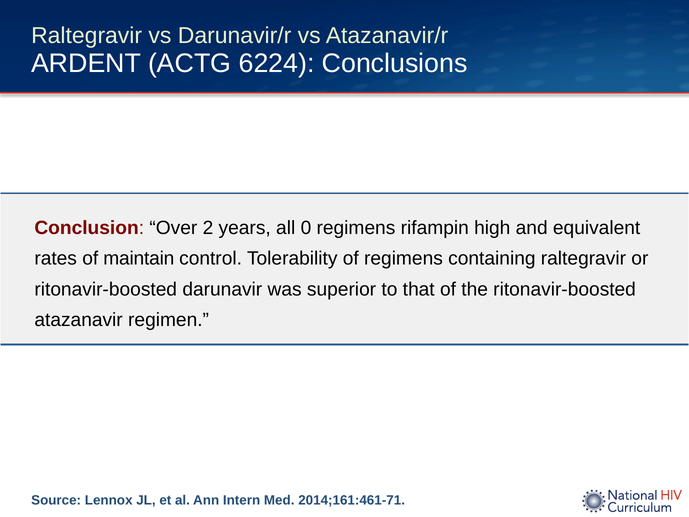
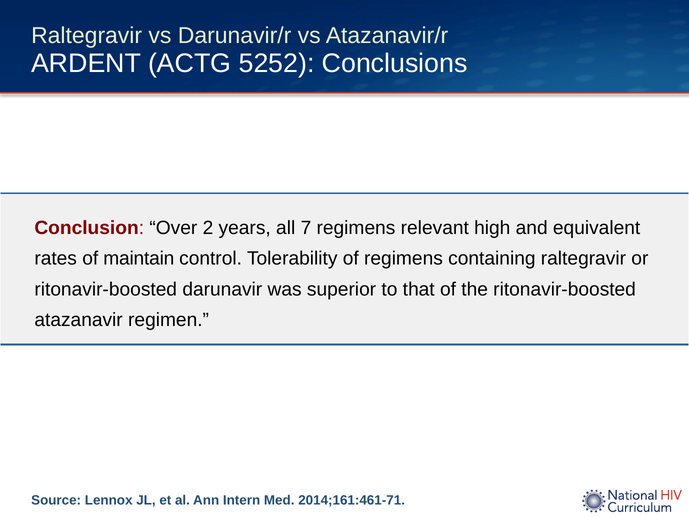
6224: 6224 -> 5252 (277, 63)
0: 0 -> 7 (306, 228)
rifampin: rifampin -> relevant (435, 228)
